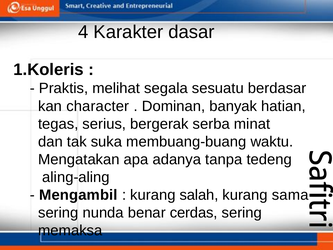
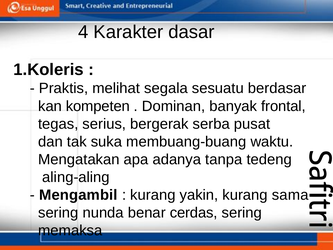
character: character -> kompeten (98, 106)
hatian: hatian -> frontal (283, 106)
minat: minat -> pusat (252, 124)
salah: salah -> yakin (199, 195)
